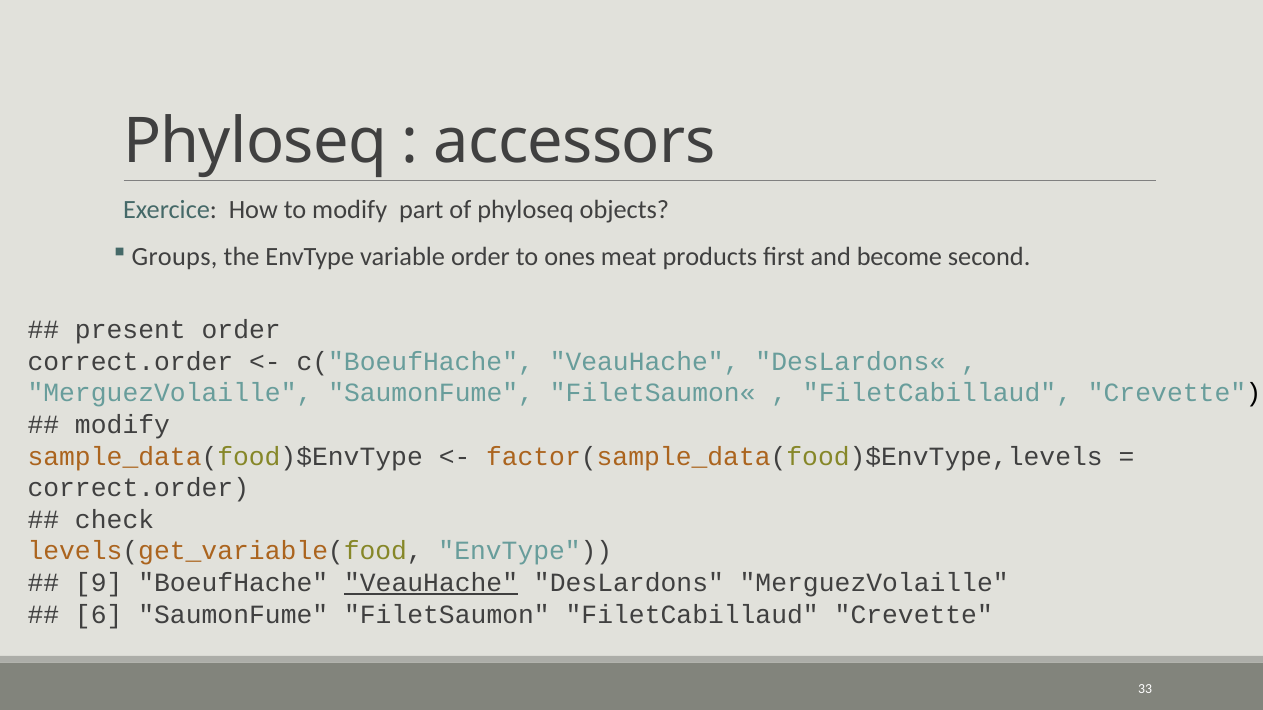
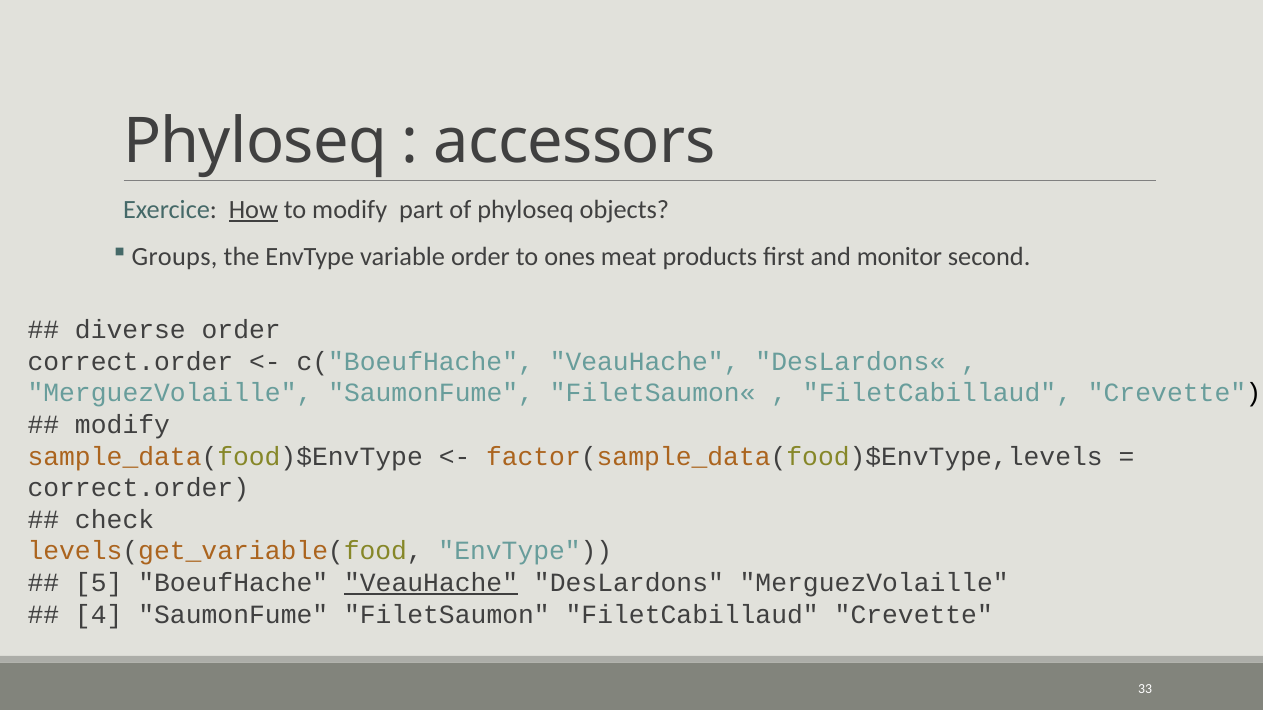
How underline: none -> present (253, 210)
become: become -> monitor (899, 257)
present: present -> diverse (130, 330)
9: 9 -> 5 (99, 583)
6: 6 -> 4 (99, 615)
